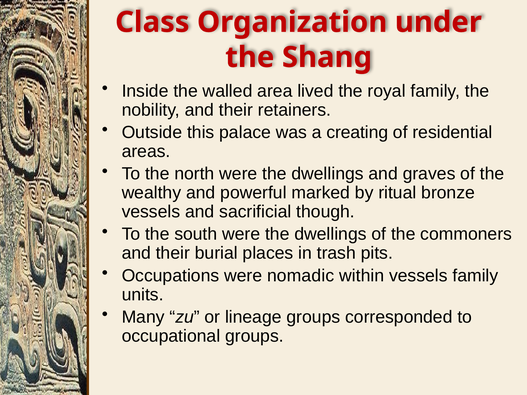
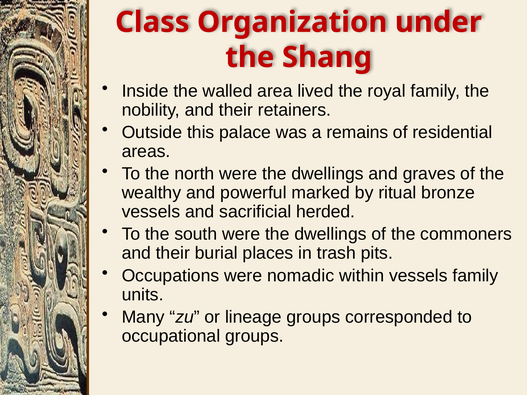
creating: creating -> remains (357, 133)
though: though -> herded (326, 212)
